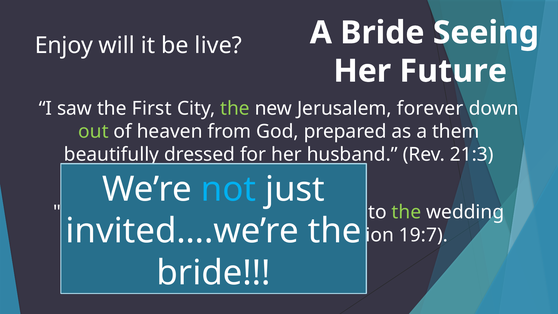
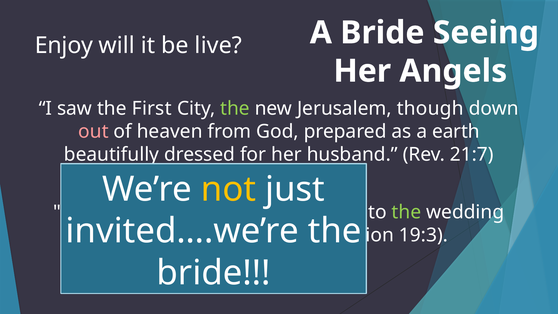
Future: Future -> Angels (453, 71)
forever: forever -> though (430, 108)
out colour: light green -> pink (93, 131)
them: them -> earth (456, 131)
21:3: 21:3 -> 21:7 (472, 154)
not colour: light blue -> yellow (228, 189)
19:7: 19:7 -> 19:3 (423, 235)
